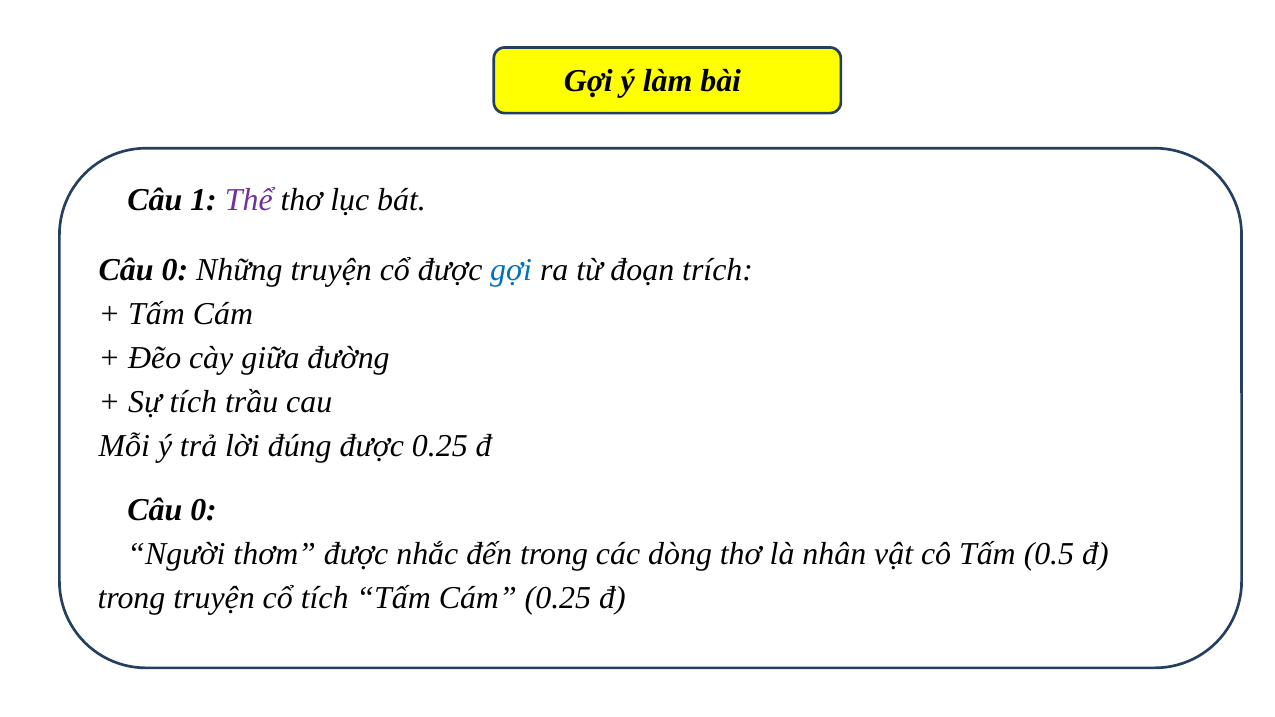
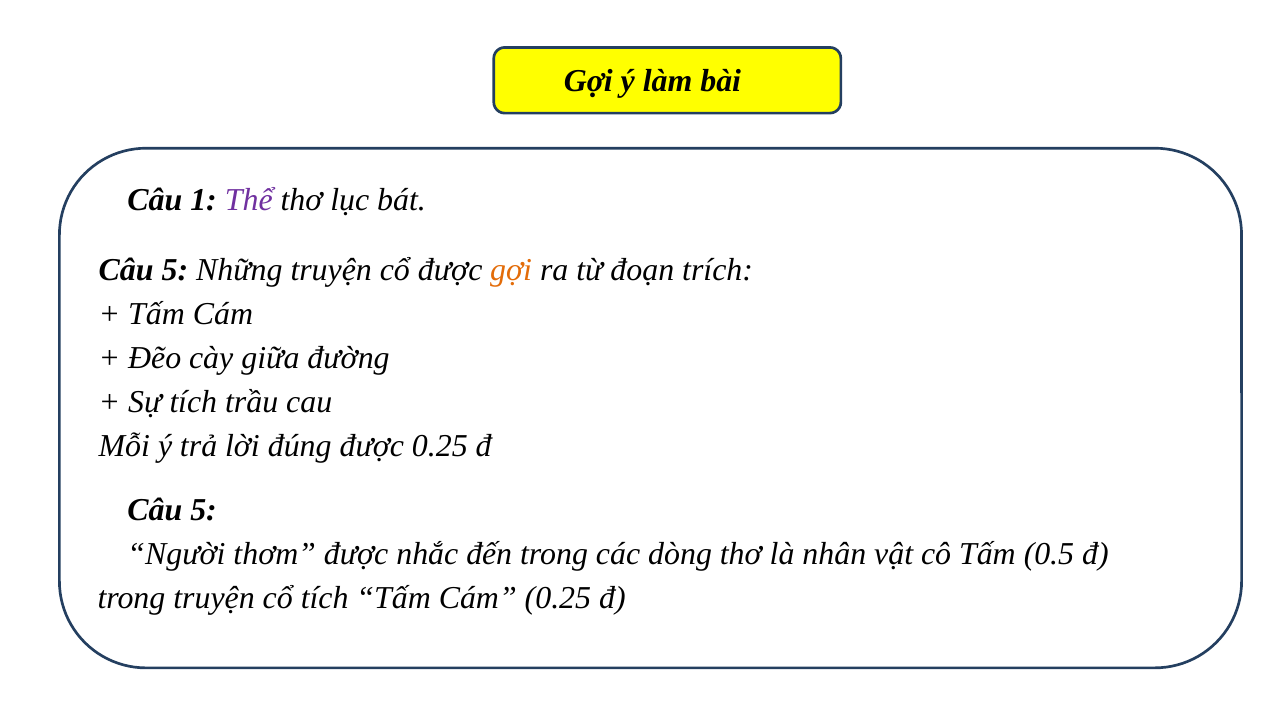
0: 0 -> 5 (175, 270)
gợi colour: blue -> orange (511, 270)
0: 0 -> 5 (204, 511)
